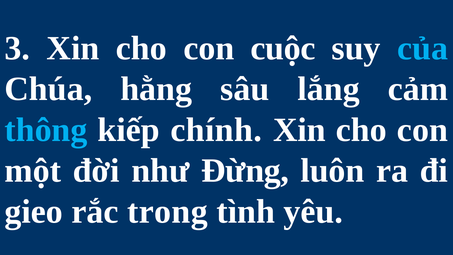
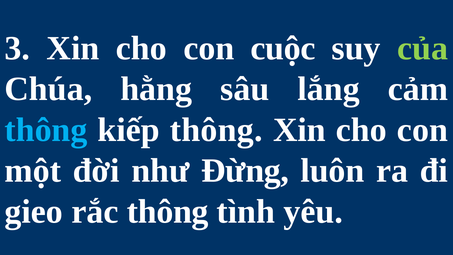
của colour: light blue -> light green (423, 48)
kiếp chính: chính -> thông (216, 130)
rắc trong: trong -> thông (168, 211)
